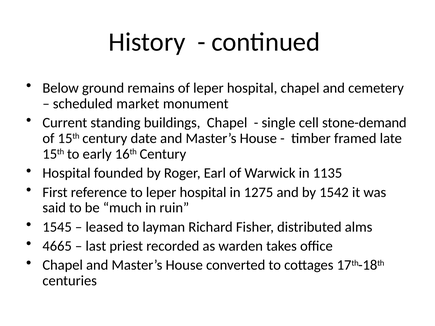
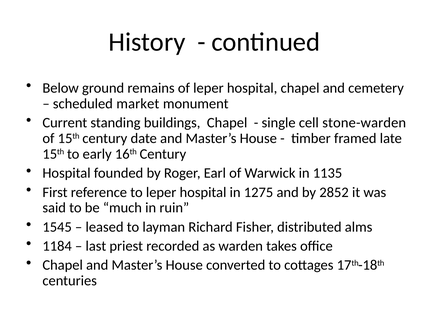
stone-demand: stone-demand -> stone-warden (364, 123)
1542: 1542 -> 2852 (334, 192)
4665: 4665 -> 1184 (57, 246)
